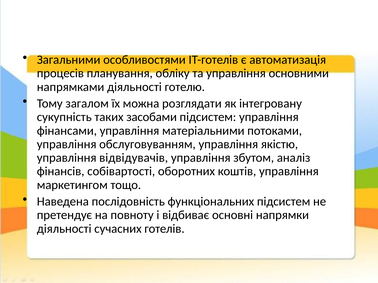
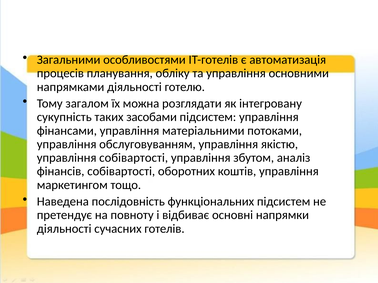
управління відвідувачів: відвідувачів -> собівартості (134, 158)
